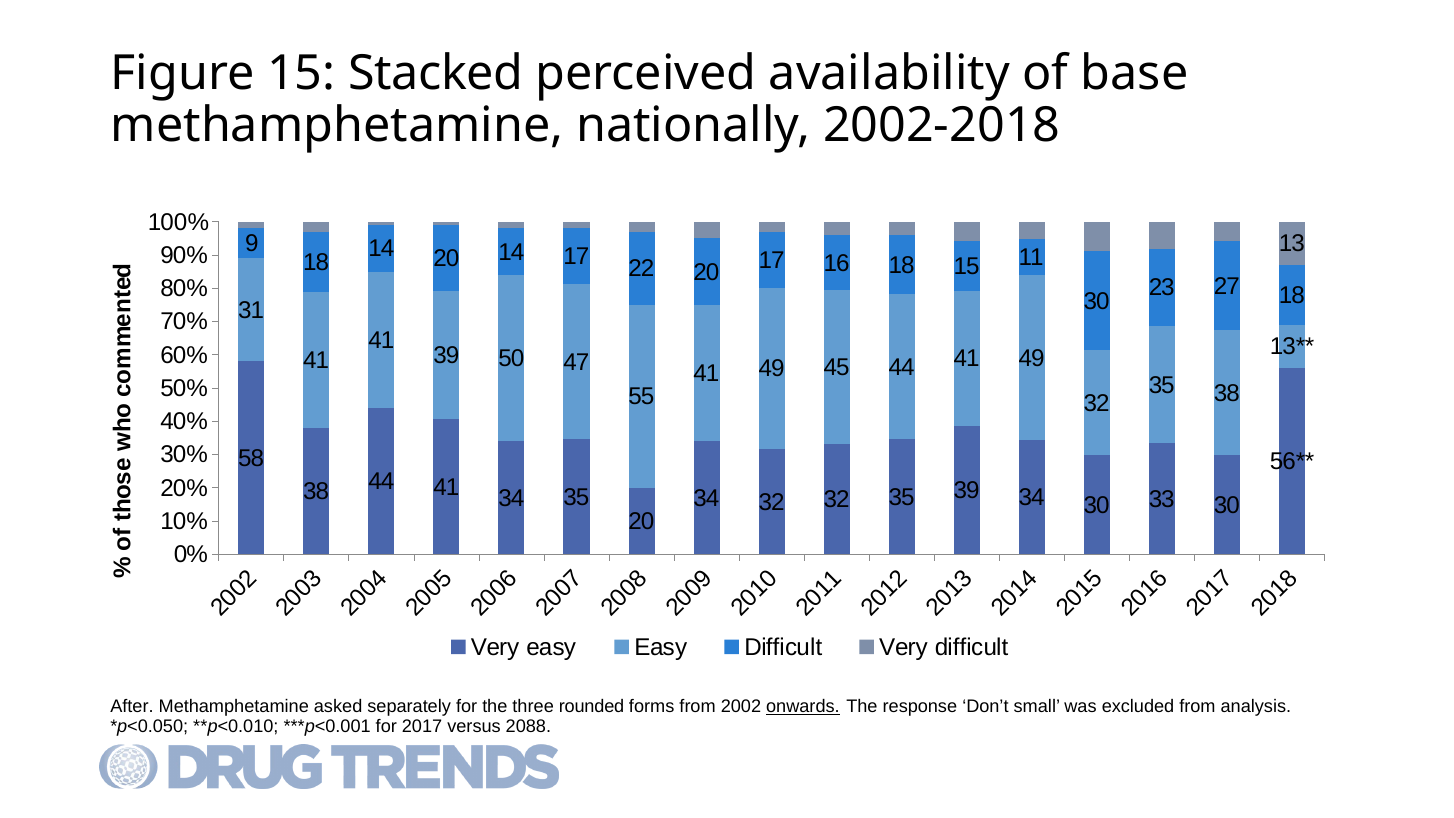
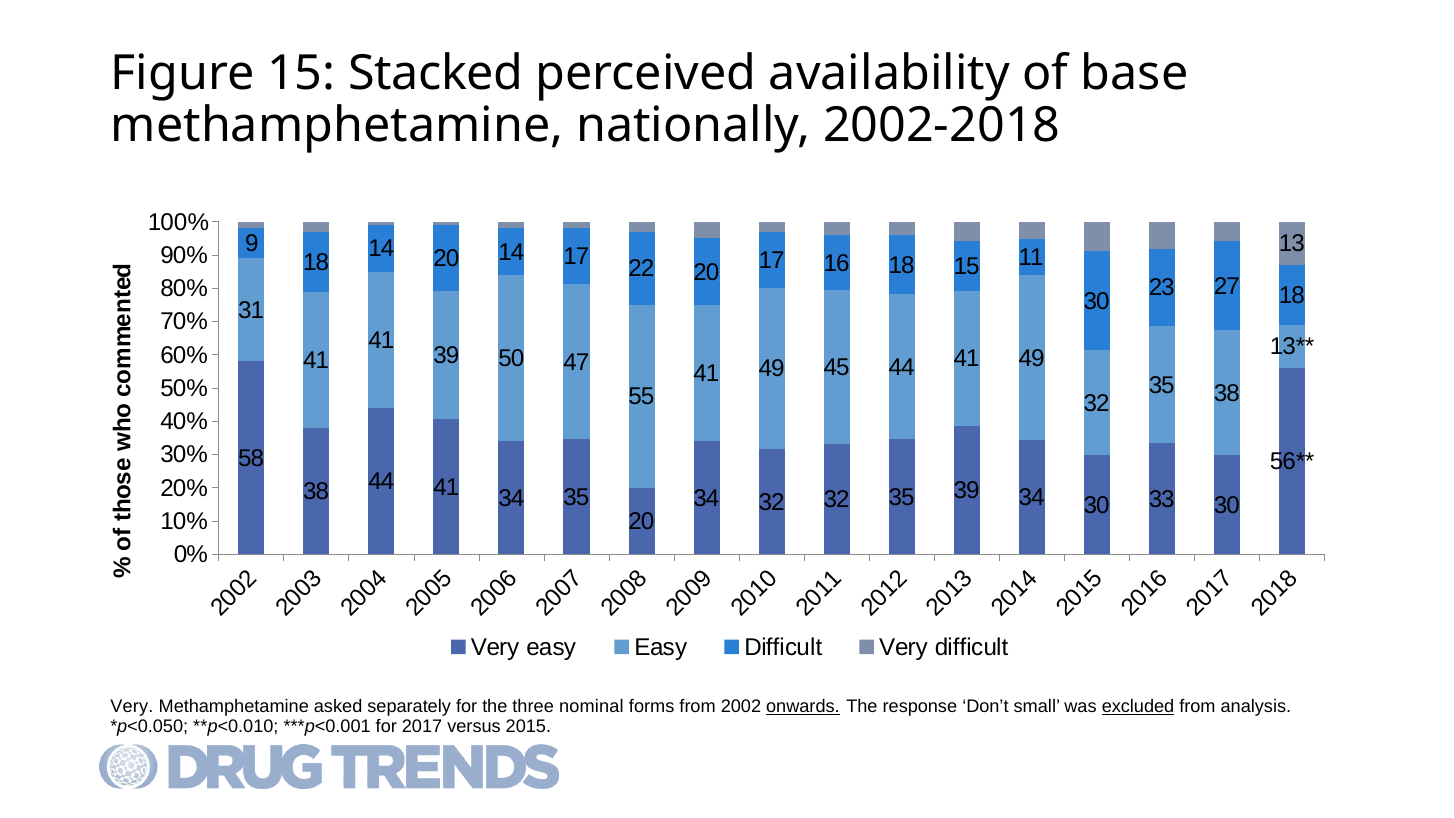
After: After -> Very (132, 707)
rounded: rounded -> nominal (591, 707)
excluded underline: none -> present (1138, 707)
2088: 2088 -> 2015 (528, 726)
